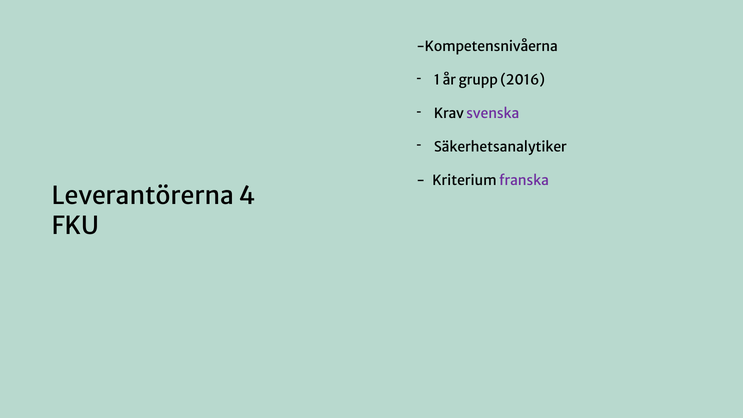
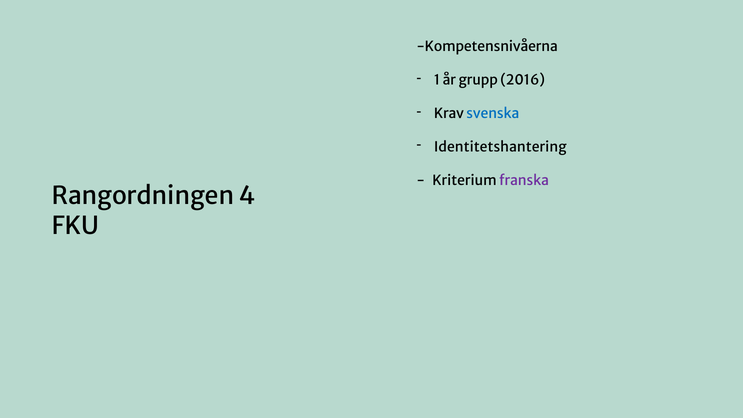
svenska colour: purple -> blue (493, 114)
Säkerhetsanalytiker: Säkerhetsanalytiker -> Identitetshantering (500, 147)
Leverantörerna: Leverantörerna -> Rangordningen (143, 196)
